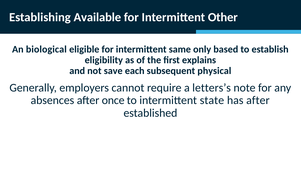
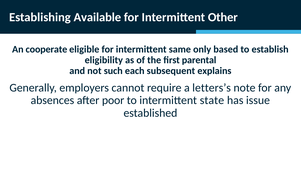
biological: biological -> cooperate (46, 49)
explains: explains -> parental (199, 60)
save: save -> such (113, 71)
physical: physical -> explains (214, 71)
once: once -> poor (113, 100)
has after: after -> issue (258, 100)
